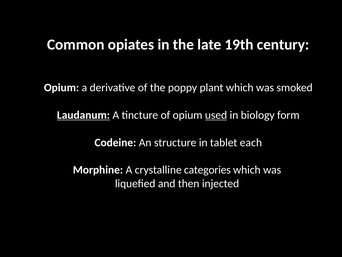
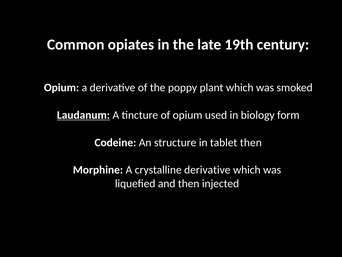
used underline: present -> none (216, 115)
tablet each: each -> then (251, 142)
crystalline categories: categories -> derivative (207, 170)
